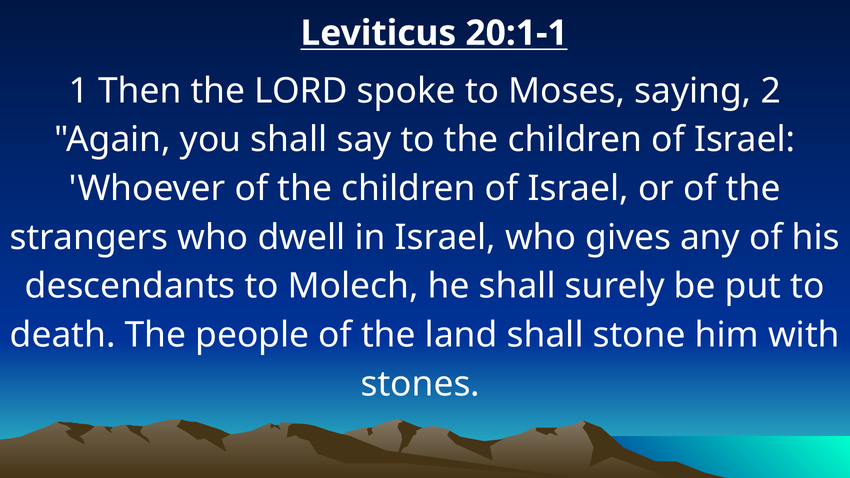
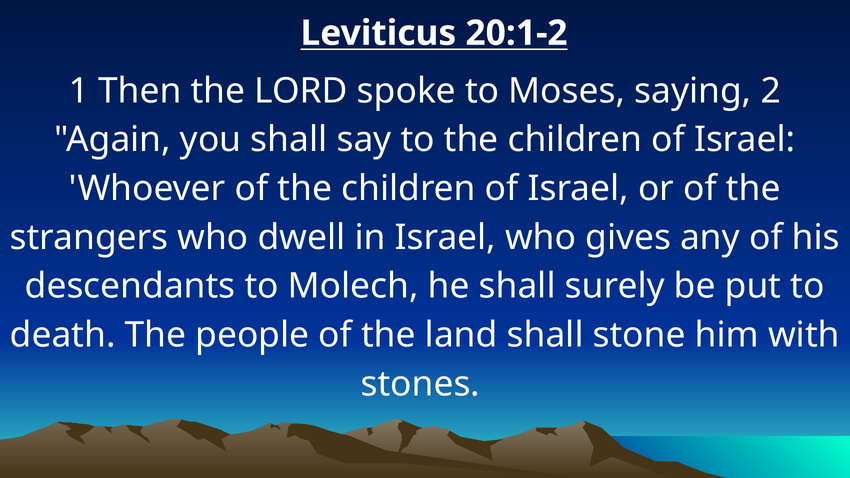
20:1-1: 20:1-1 -> 20:1-2 (516, 33)
